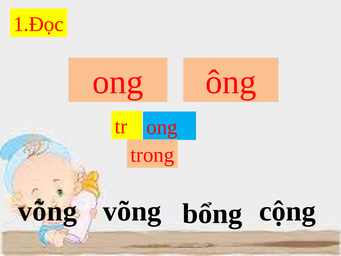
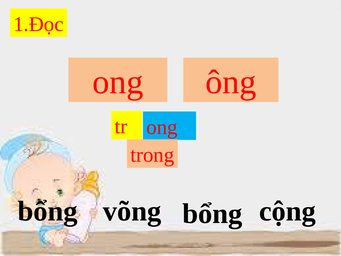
võng: võng -> bổng (48, 211)
